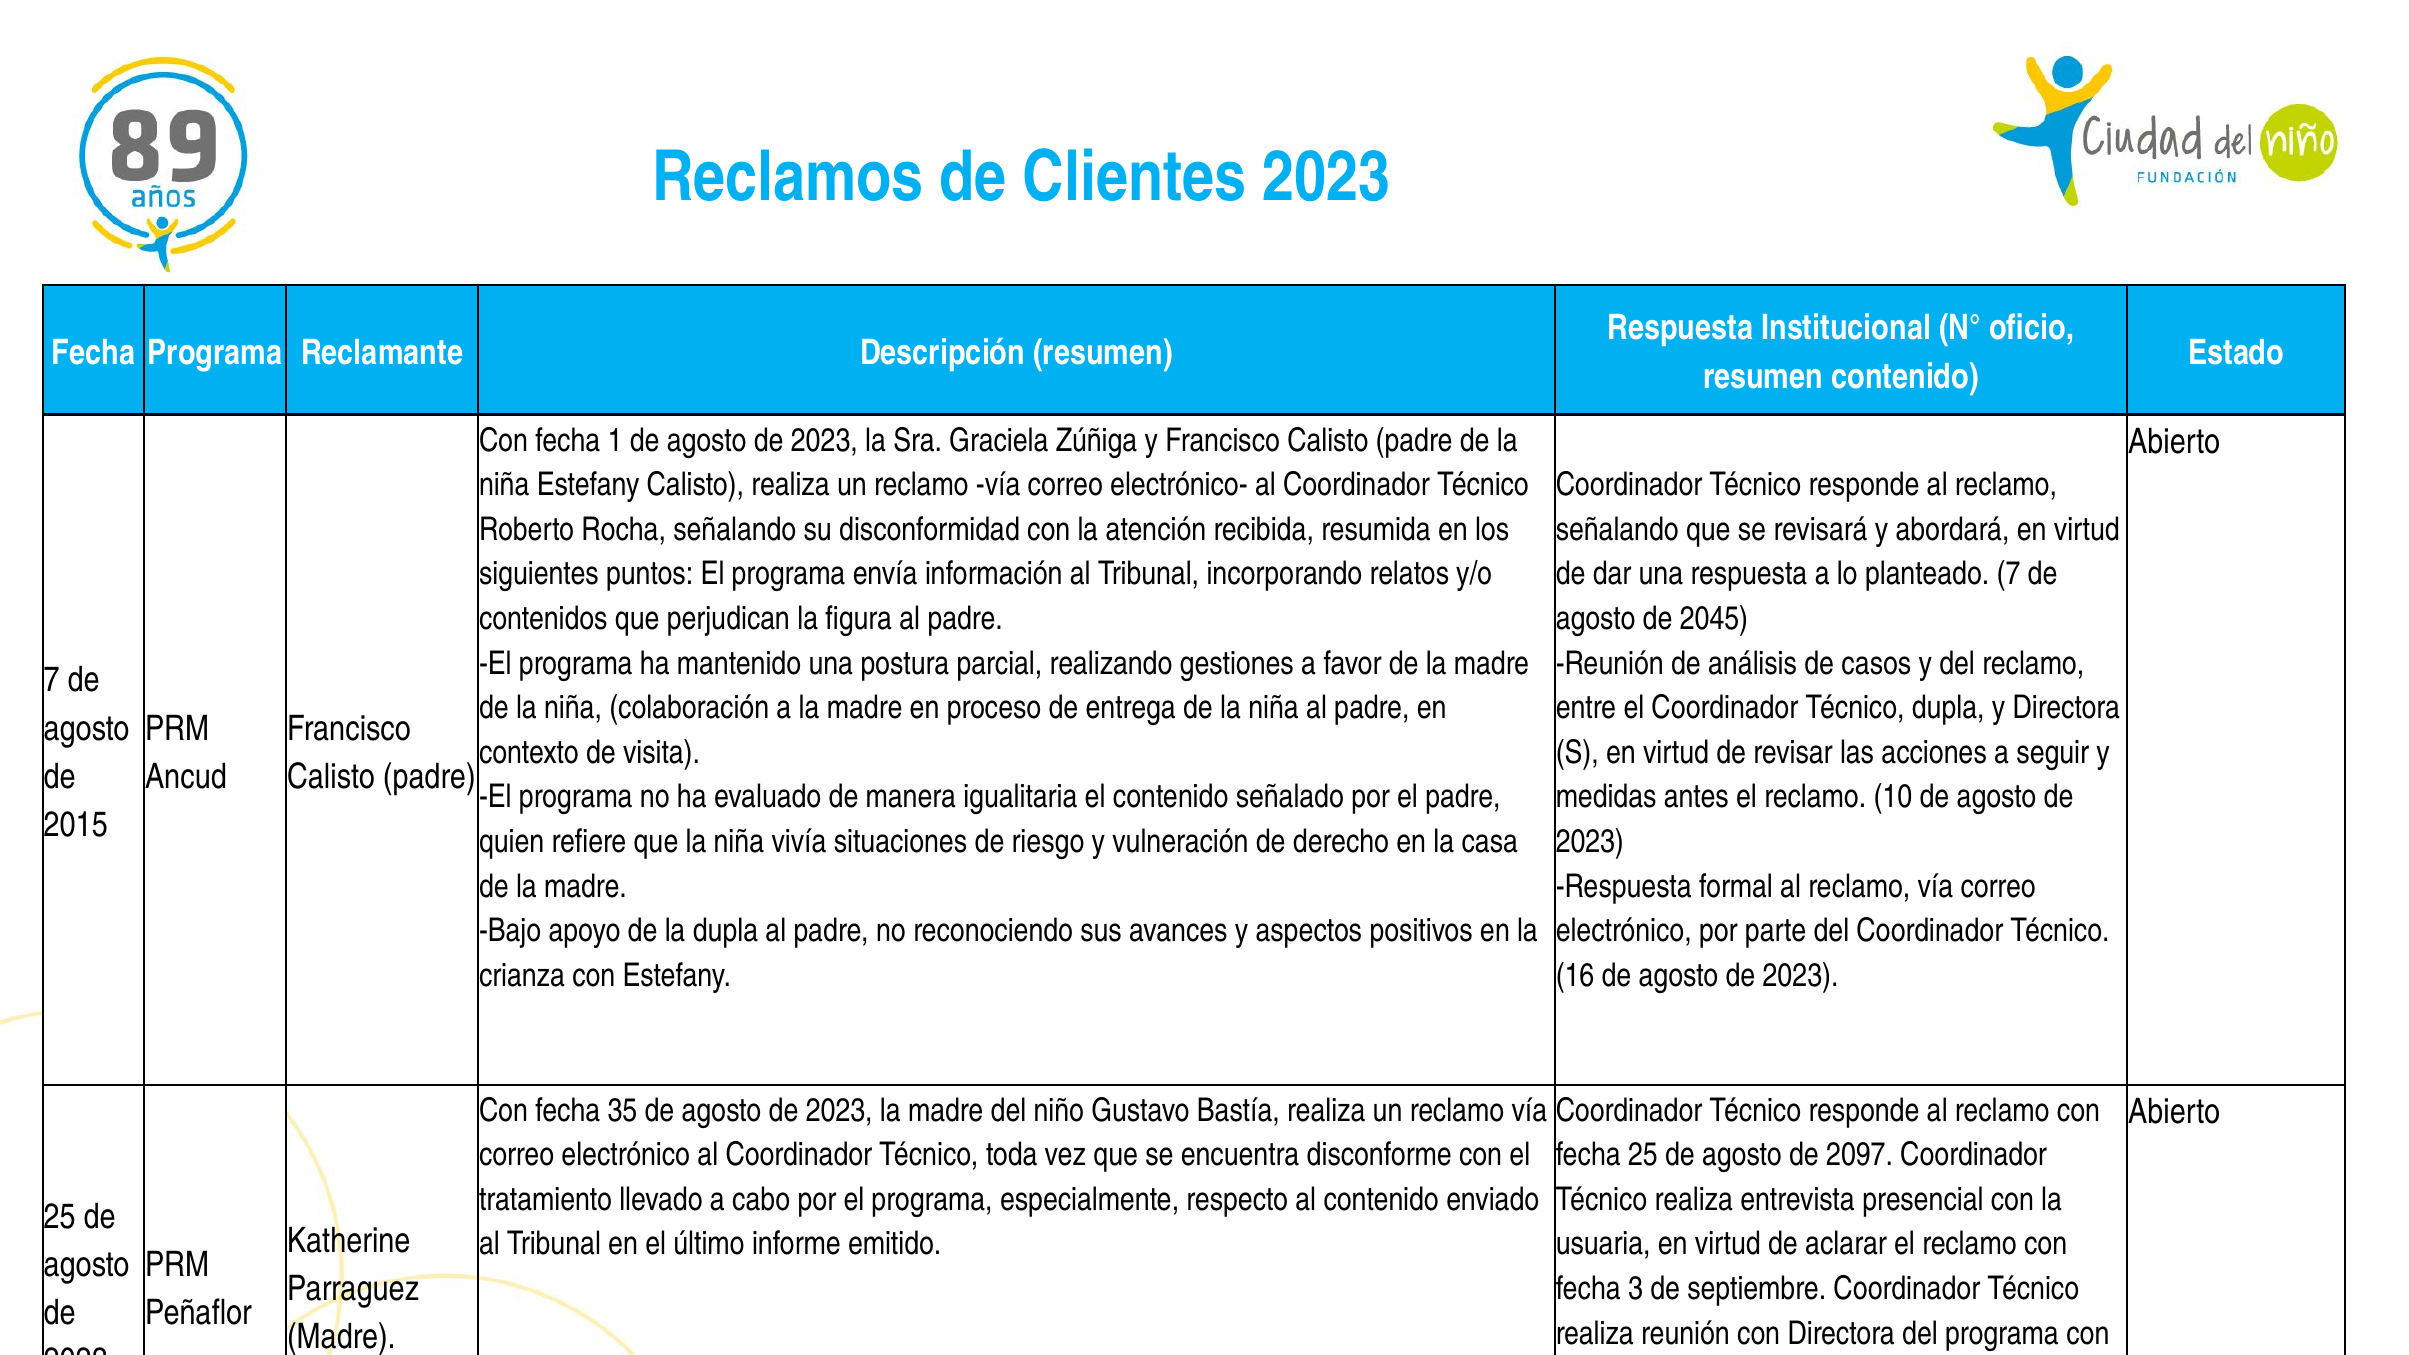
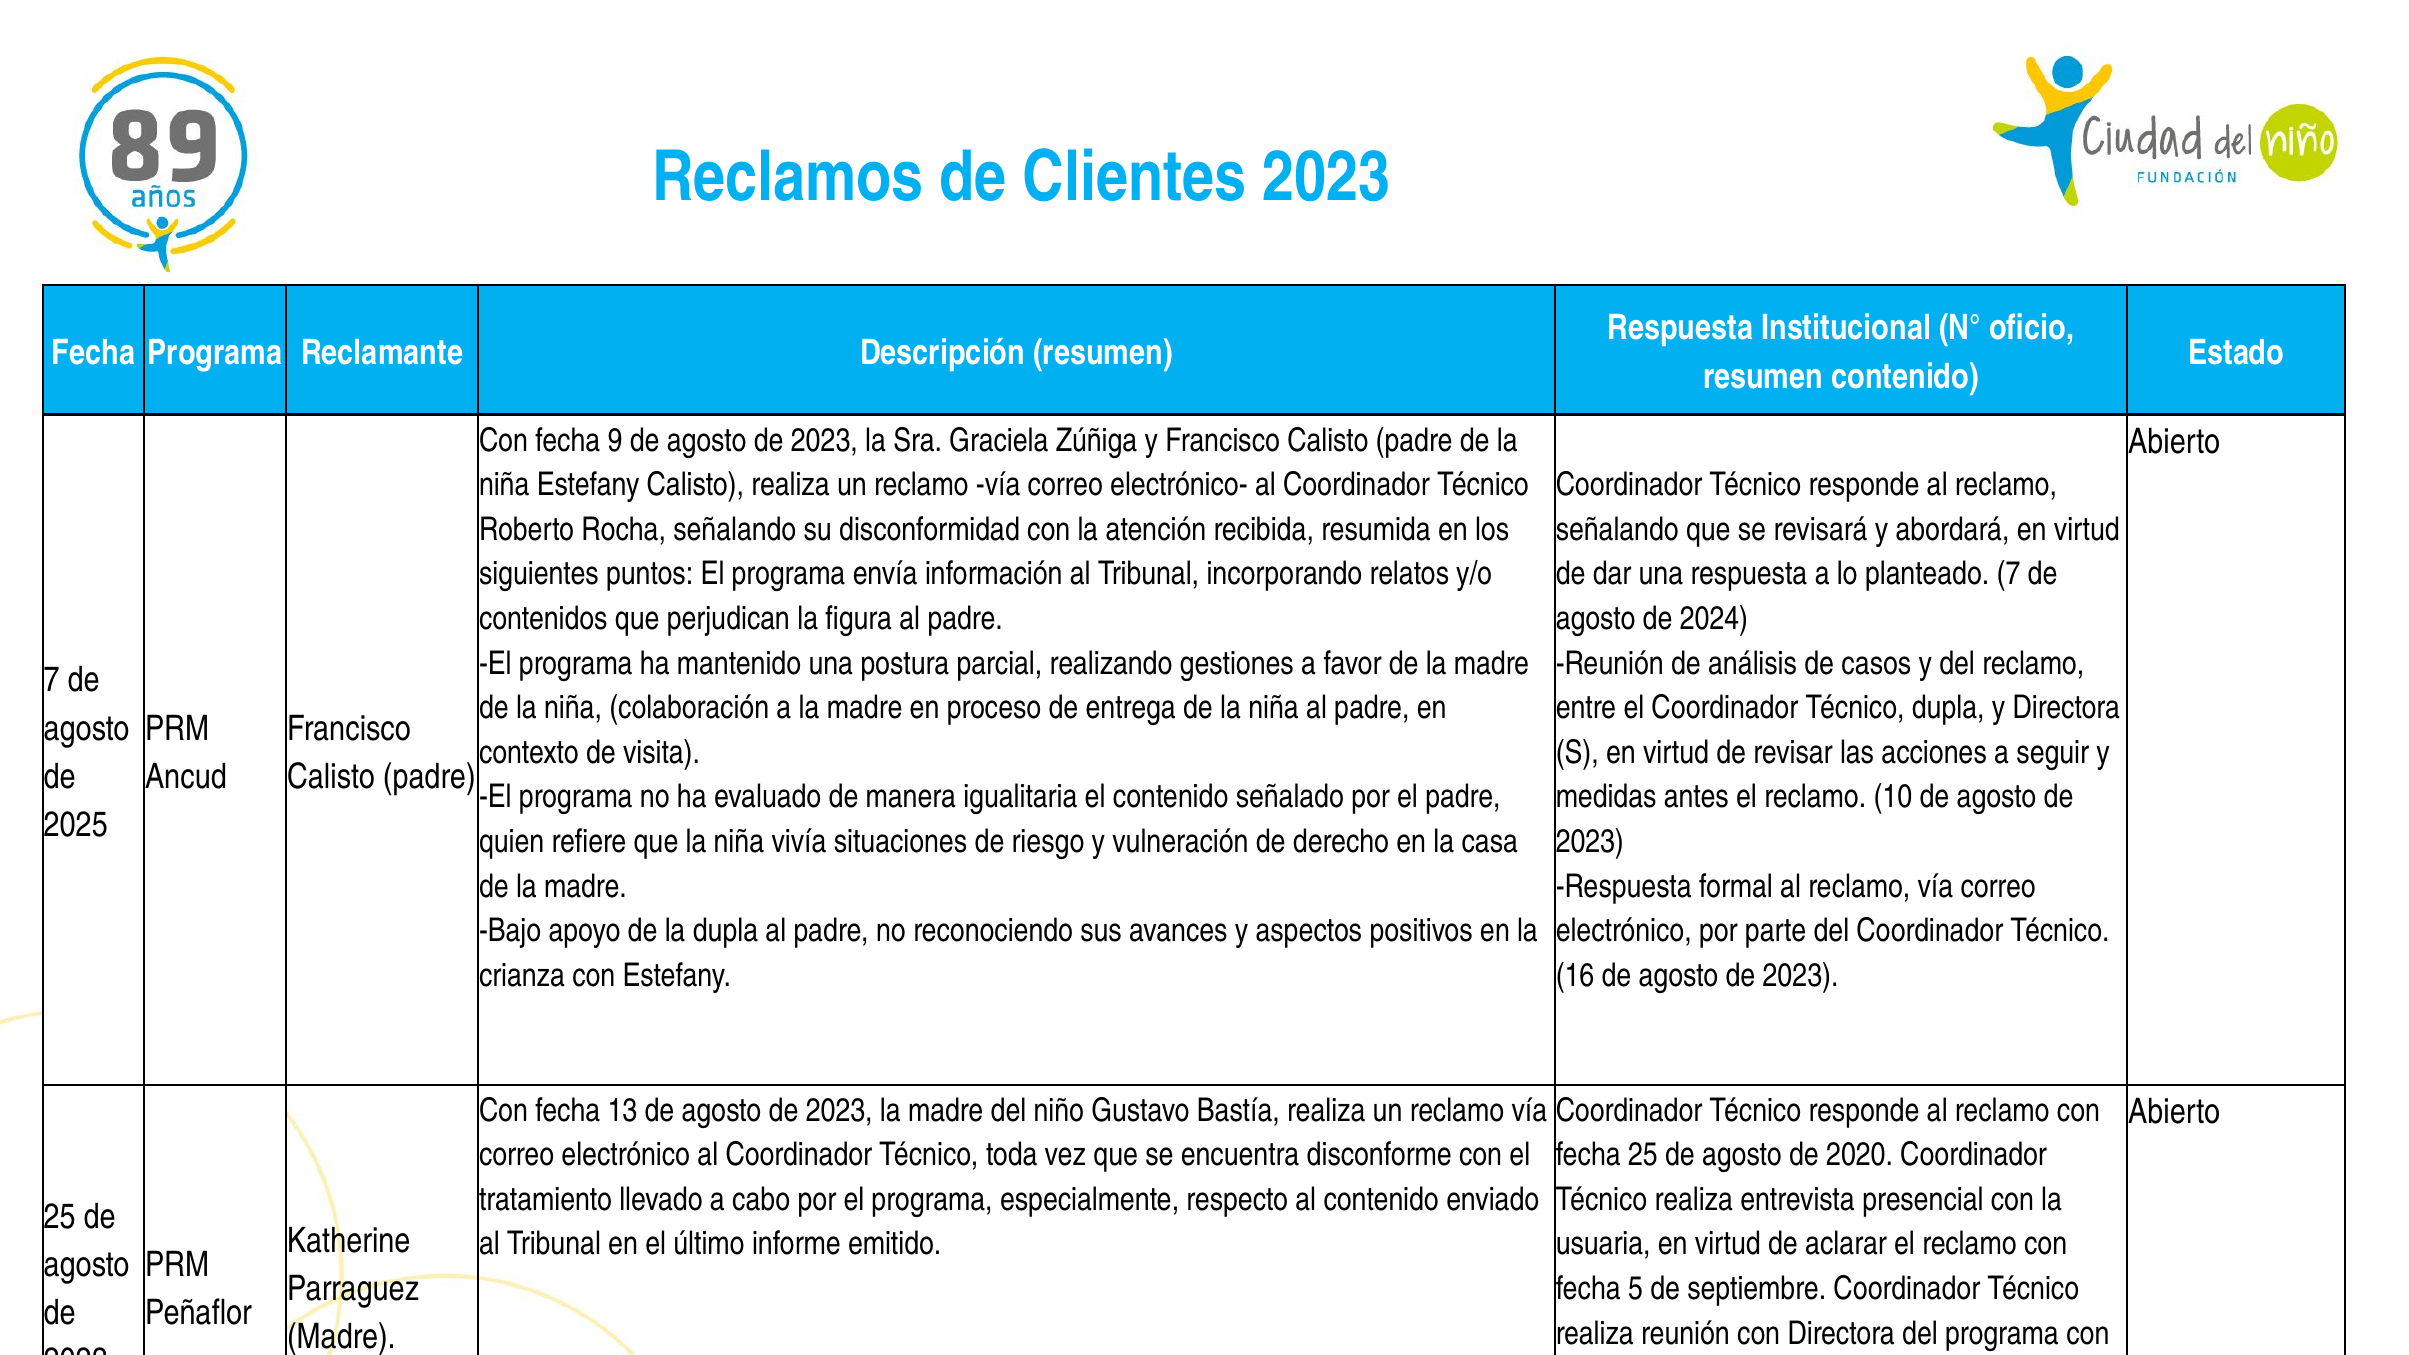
1: 1 -> 9 (615, 440)
2045: 2045 -> 2024 (1714, 619)
2015: 2015 -> 2025 (76, 825)
35: 35 -> 13 (622, 1110)
2097: 2097 -> 2020 (1860, 1155)
3: 3 -> 5 (1636, 1289)
